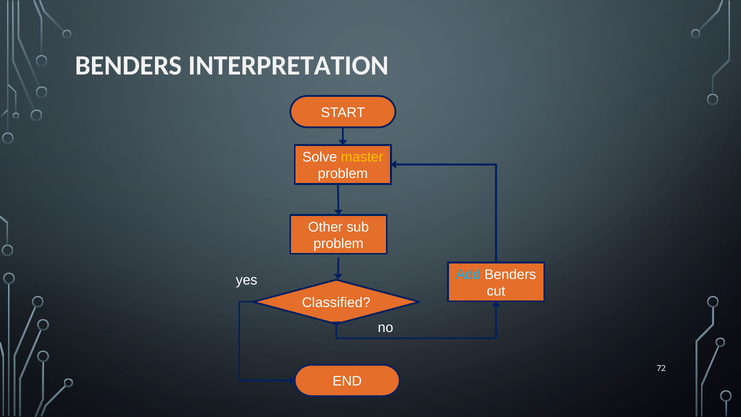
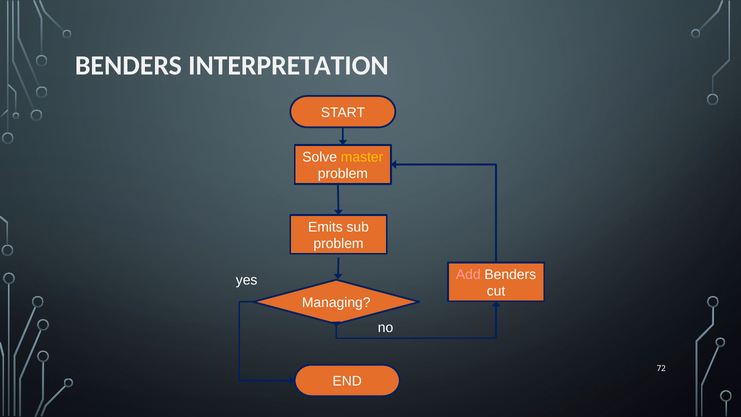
Other: Other -> Emits (325, 227)
Add colour: light blue -> pink (468, 274)
Classified: Classified -> Managing (336, 303)
